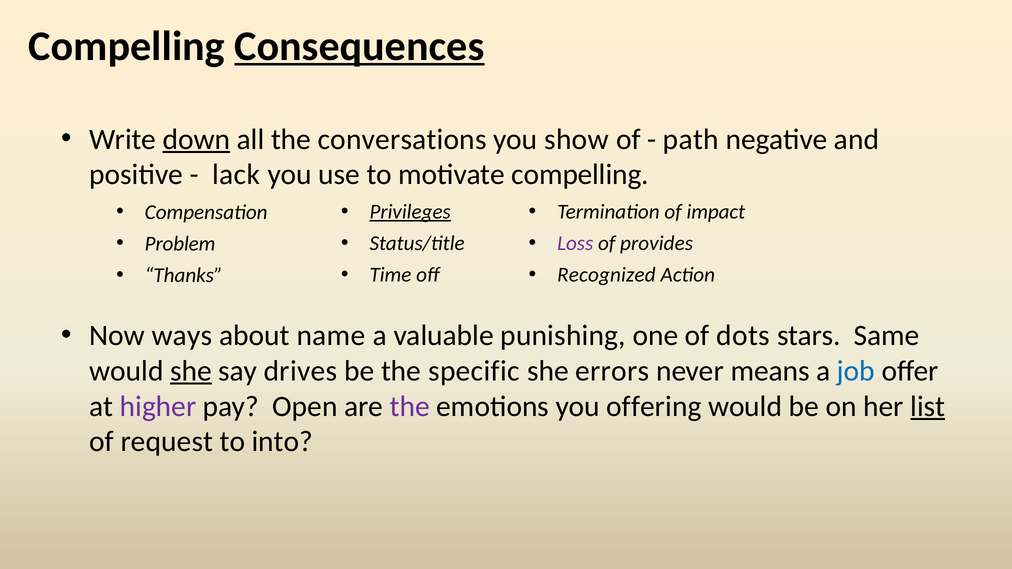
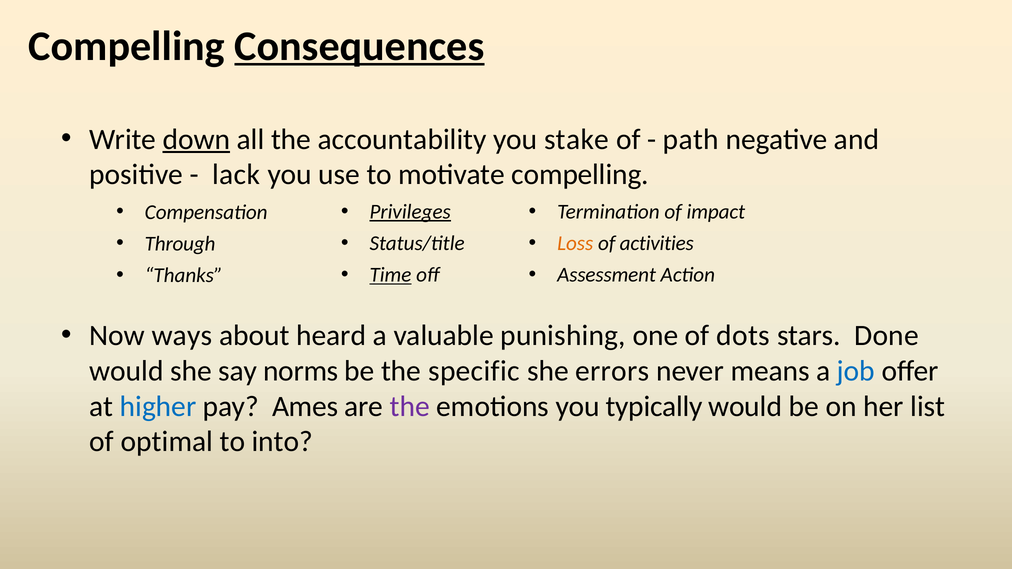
conversations: conversations -> accountability (402, 139)
show: show -> stake (577, 139)
Loss colour: purple -> orange (575, 243)
provides: provides -> activities (657, 243)
Problem: Problem -> Through (180, 244)
Time underline: none -> present (390, 275)
Recognized: Recognized -> Assessment (607, 275)
name: name -> heard (331, 336)
Same: Same -> Done (886, 336)
she underline: present -> none (191, 371)
drives: drives -> norms (301, 371)
higher colour: purple -> blue (158, 407)
Open: Open -> Ames (305, 407)
offering: offering -> typically (654, 407)
list underline: present -> none (928, 407)
request: request -> optimal (167, 442)
